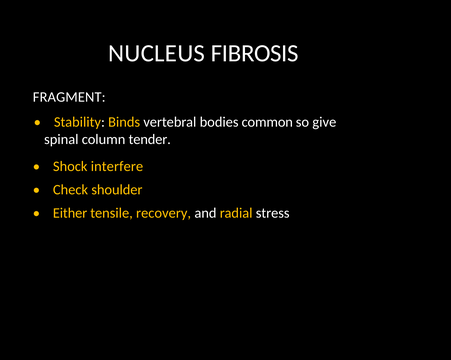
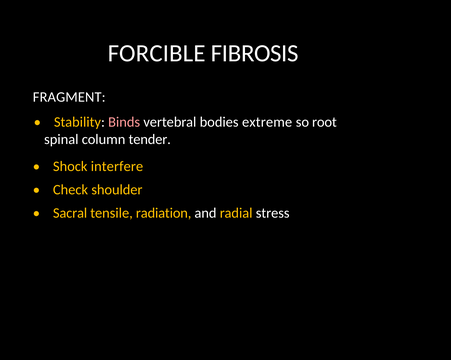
NUCLEUS: NUCLEUS -> FORCIBLE (157, 53)
Binds colour: yellow -> pink (124, 122)
common: common -> extreme (267, 122)
give: give -> root (324, 122)
Either: Either -> Sacral (70, 213)
recovery: recovery -> radiation (164, 213)
